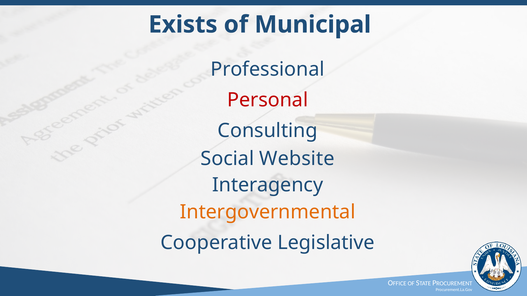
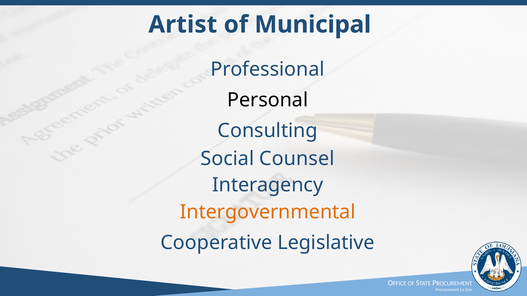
Exists: Exists -> Artist (183, 25)
Personal colour: red -> black (268, 100)
Website: Website -> Counsel (297, 159)
